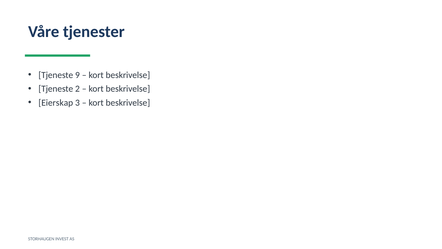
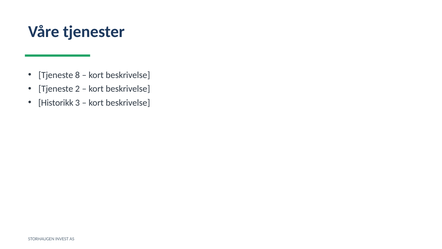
9: 9 -> 8 (77, 75)
Eierskap: Eierskap -> Historikk (56, 103)
